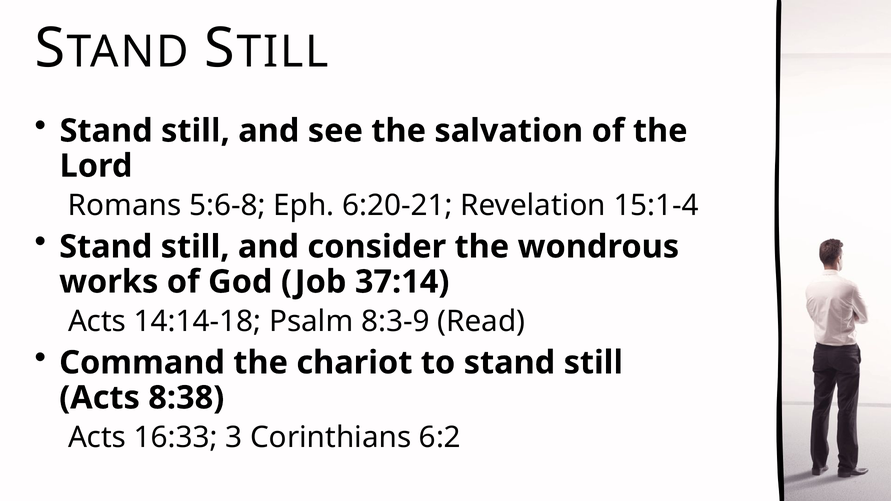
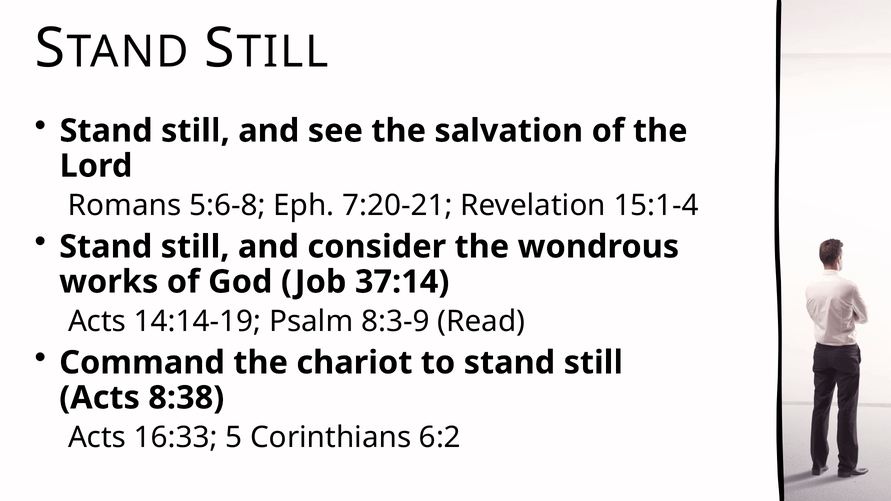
6:20-21: 6:20-21 -> 7:20-21 (397, 206)
14:14-18: 14:14-18 -> 14:14-19 (198, 322)
3: 3 -> 5 (234, 438)
